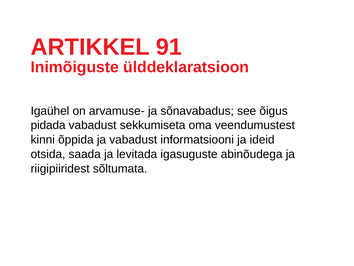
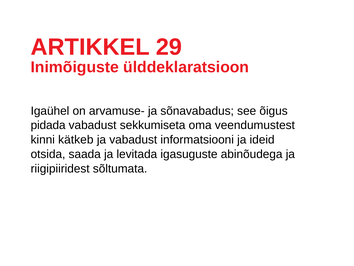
91: 91 -> 29 (169, 47)
õppida: õppida -> kätkeb (76, 140)
